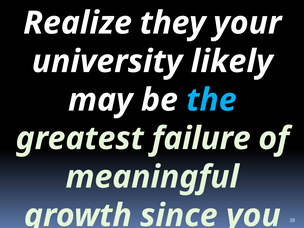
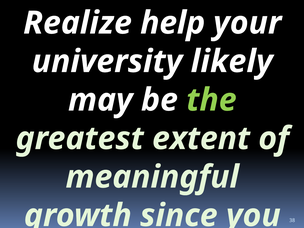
they: they -> help (173, 23)
the colour: light blue -> light green (211, 100)
failure: failure -> extent (201, 139)
